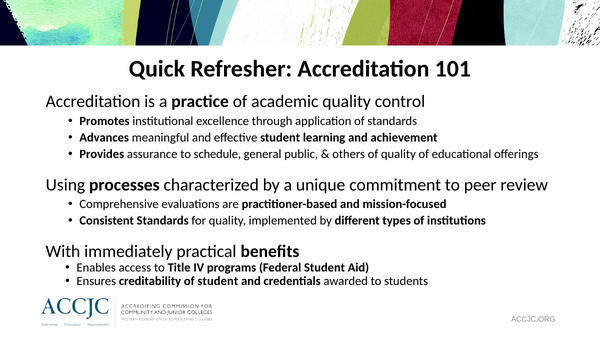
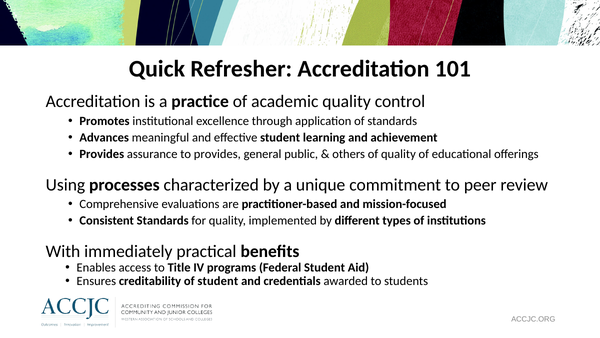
to schedule: schedule -> provides (217, 154)
